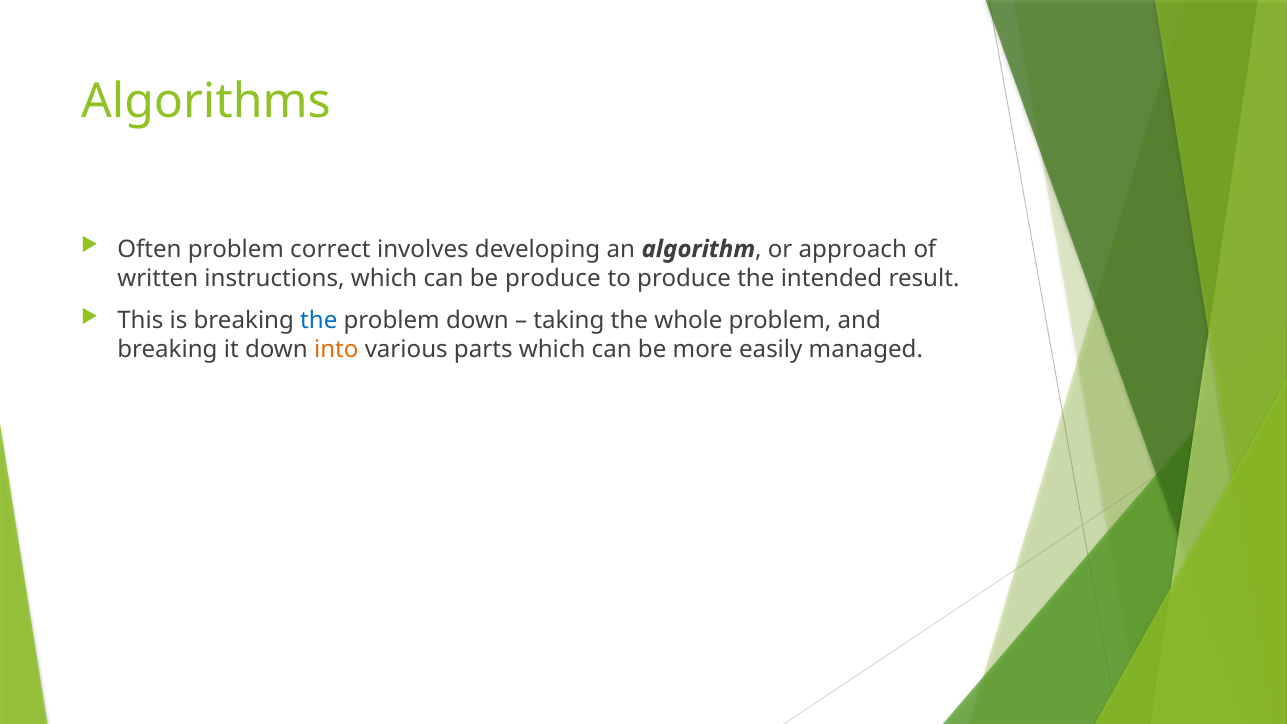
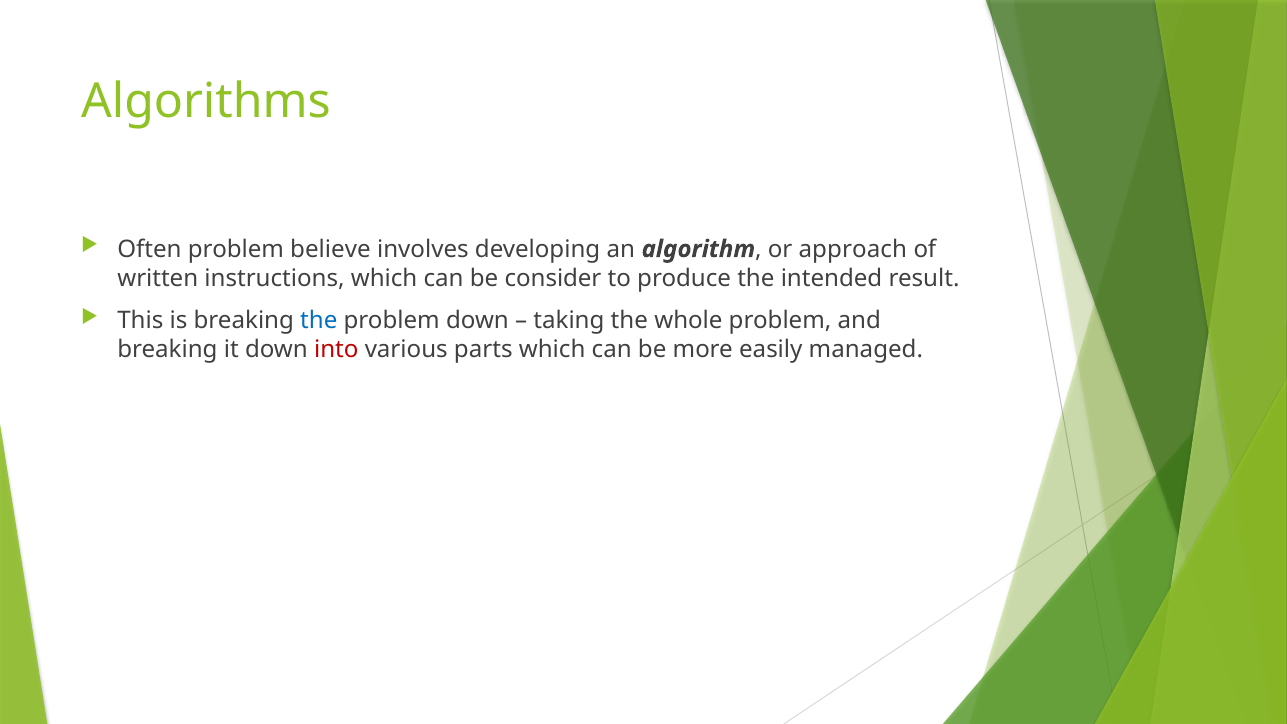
correct: correct -> believe (331, 249)
be produce: produce -> consider (553, 278)
into colour: orange -> red (336, 349)
